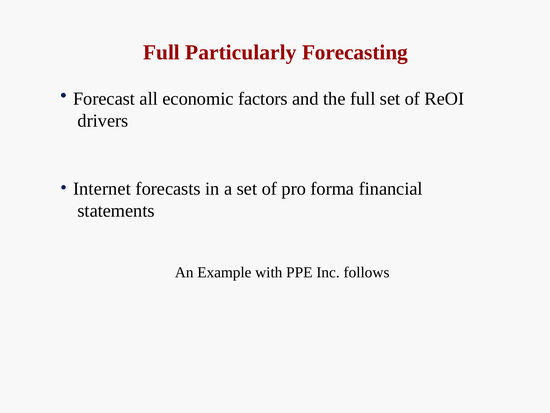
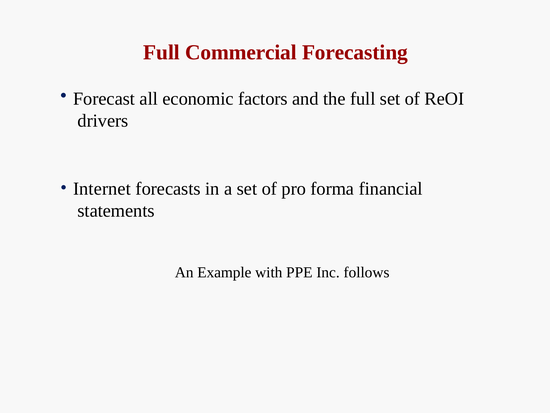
Particularly: Particularly -> Commercial (241, 52)
